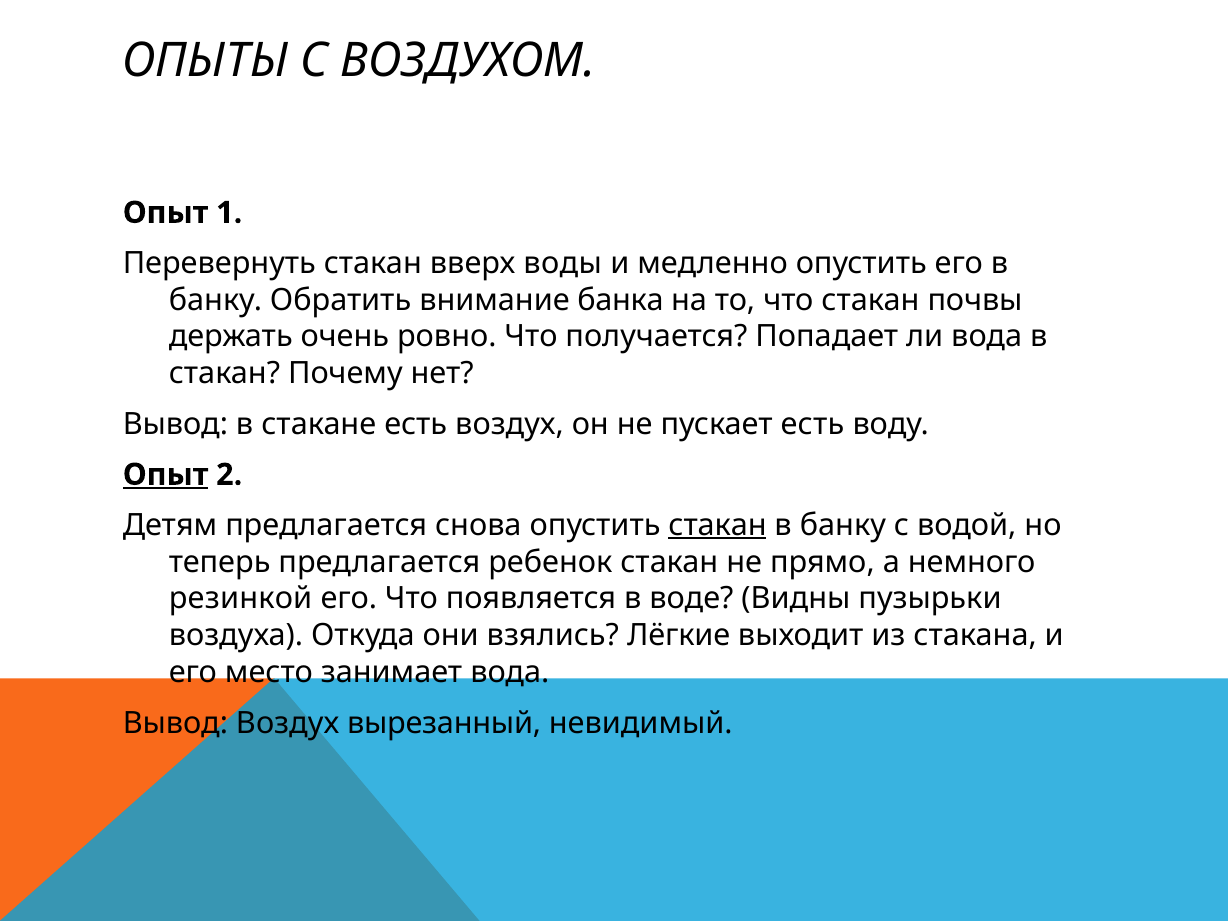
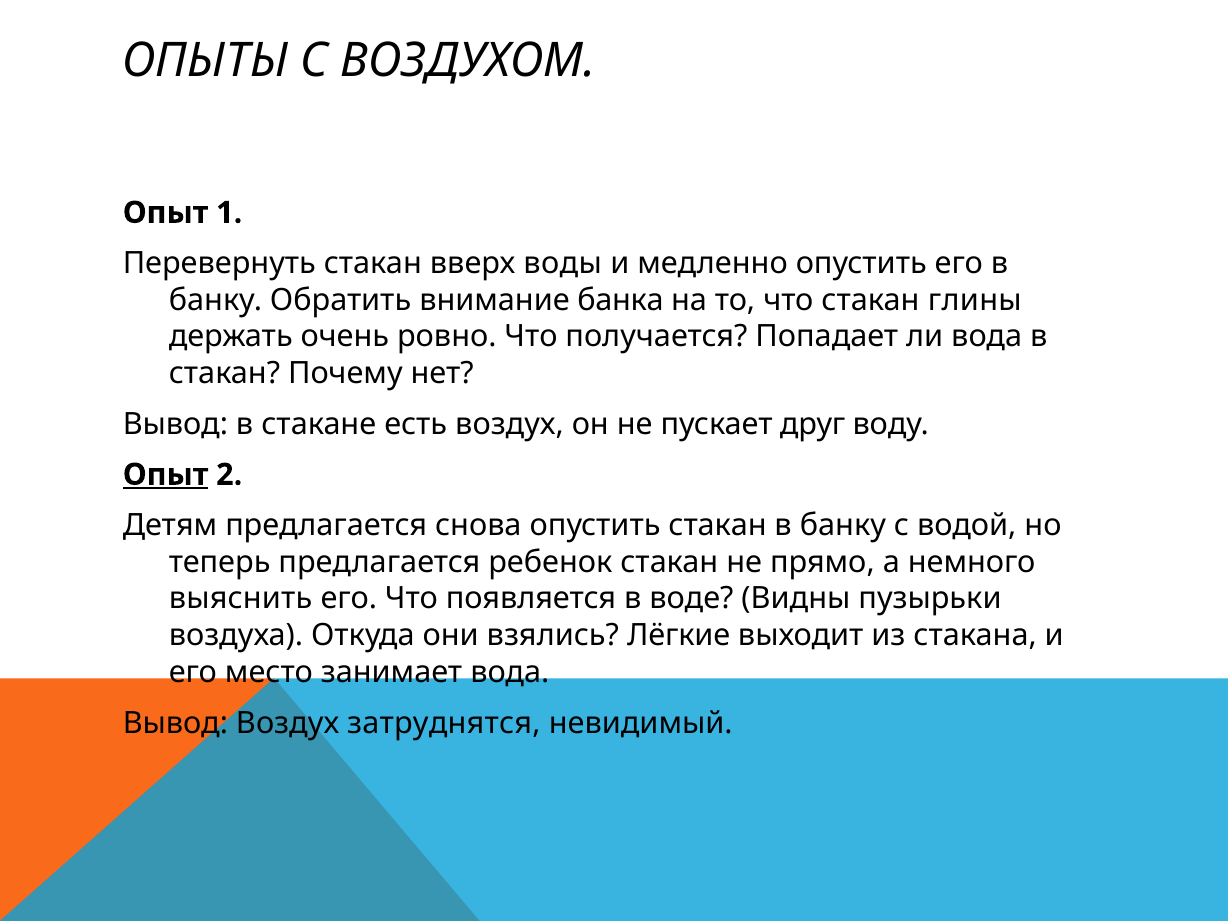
почвы: почвы -> глины (975, 300)
пускает есть: есть -> друг (813, 424)
стакан underline: present -> none (718, 525)
резинкой: резинкой -> выяснить (241, 599)
вырезанный: вырезанный -> затруднятся (444, 723)
